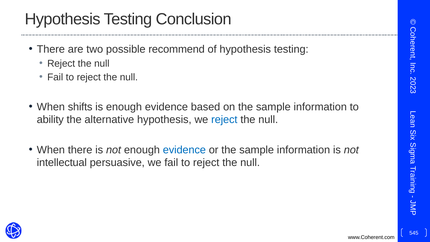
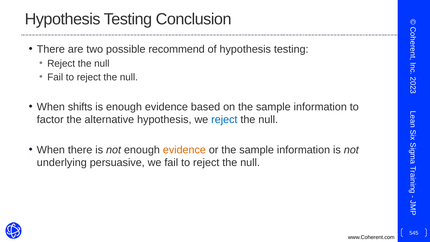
ability: ability -> factor (50, 120)
evidence colour: blue -> orange (184, 150)
intellectual: intellectual -> underlying (62, 163)
